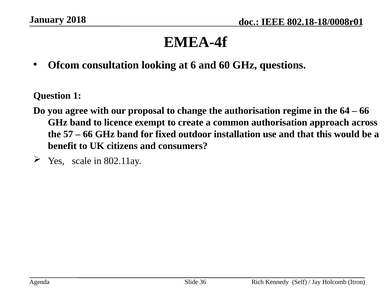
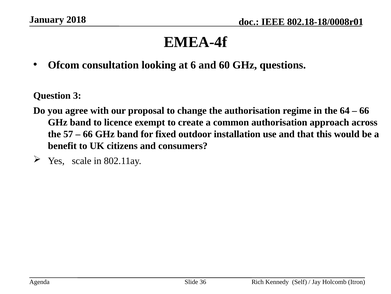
1: 1 -> 3 (77, 95)
